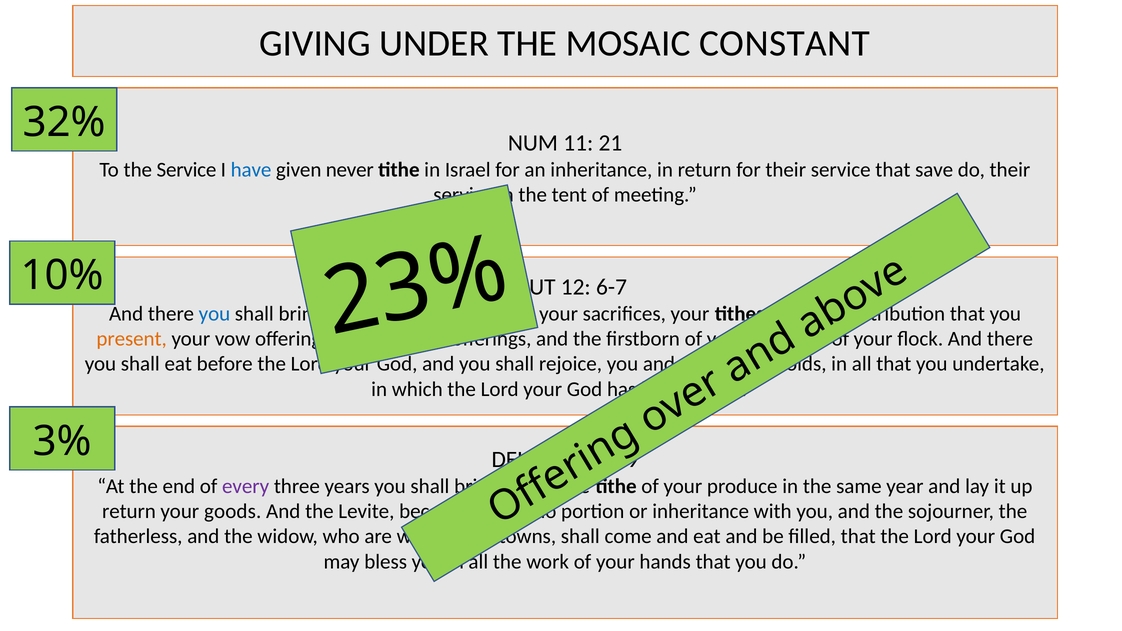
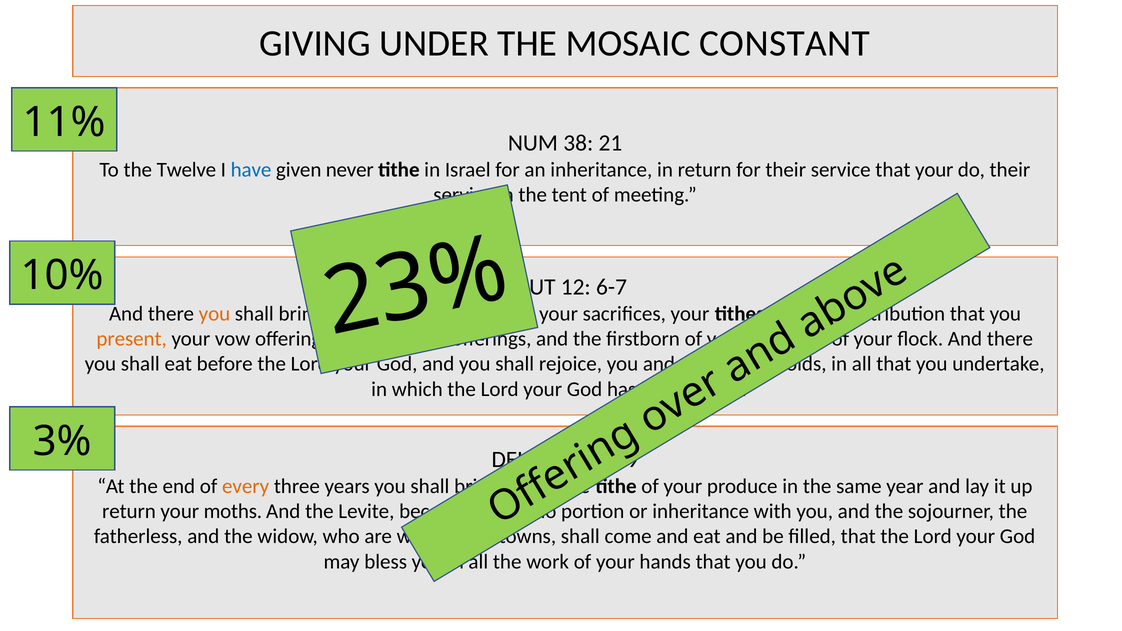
32%: 32% -> 11% (64, 122)
11: 11 -> 38 (578, 143)
the Service: Service -> Twelve (186, 170)
that save: save -> your (934, 170)
you colour: blue -> orange (214, 314)
every colour: purple -> orange (246, 486)
goods: goods -> moths (233, 511)
